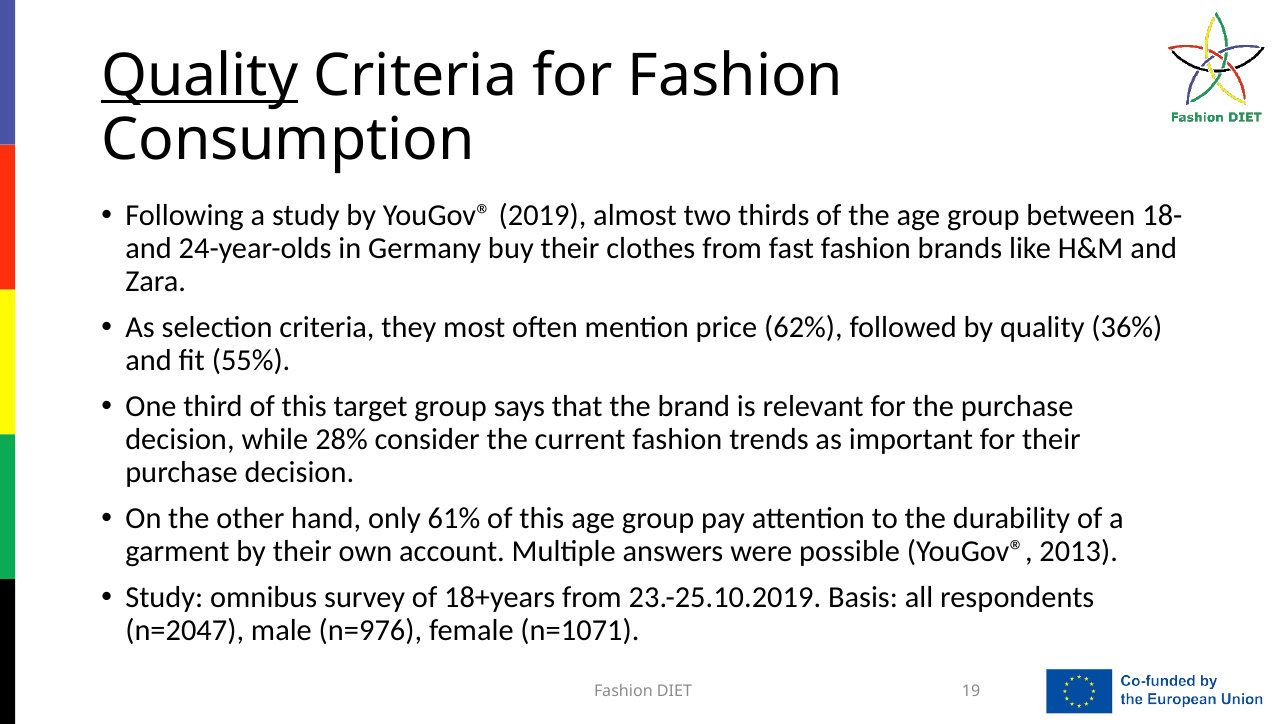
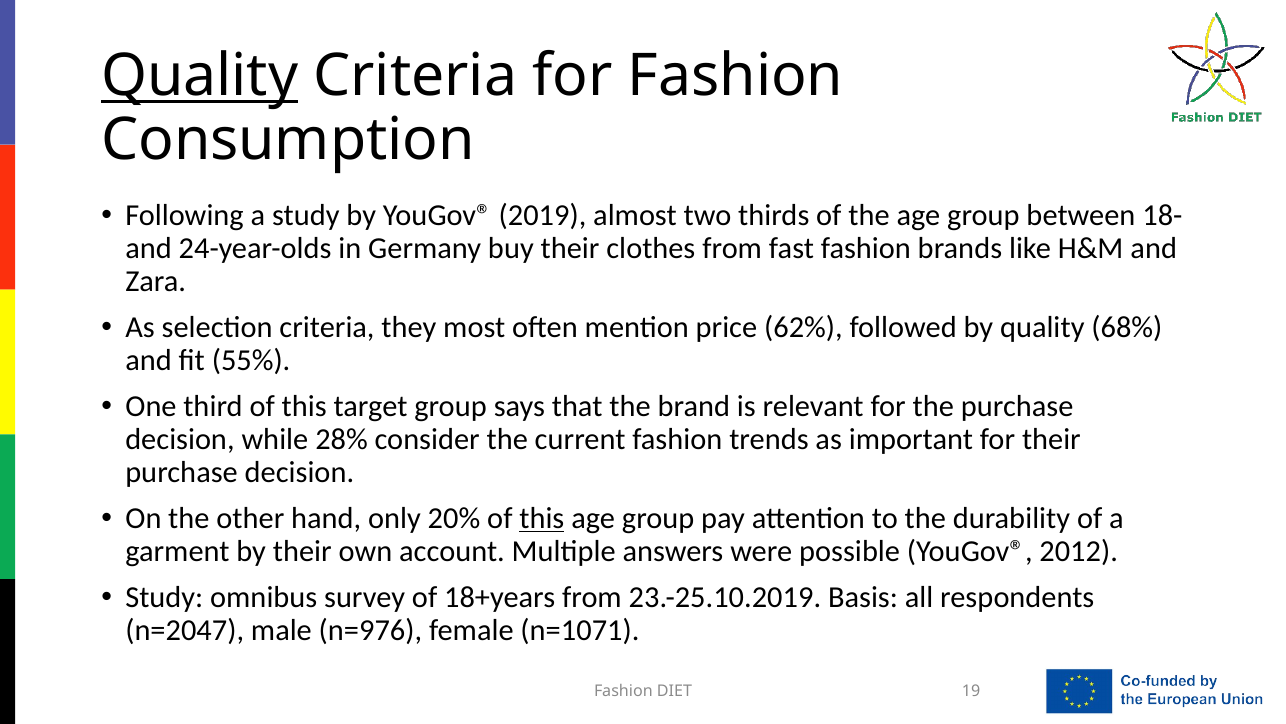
36%: 36% -> 68% (1127, 327)
61%: 61% -> 20% (454, 518)
this underline: none -> present (542, 518)
2013: 2013 -> 2012 (1079, 551)
